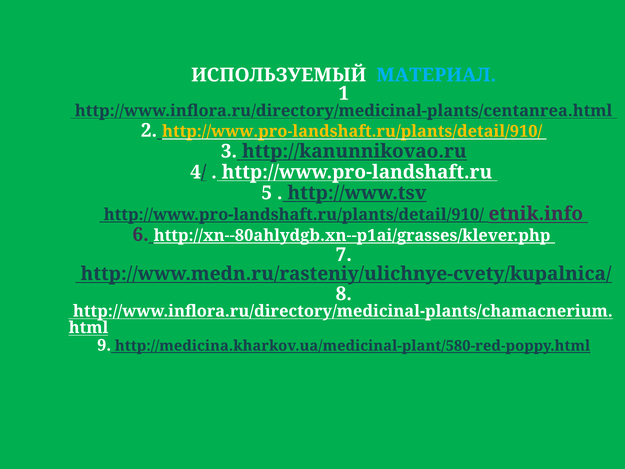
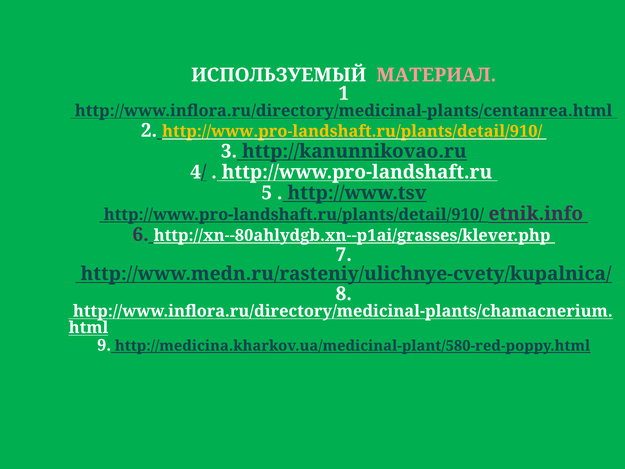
МАТЕРИАЛ colour: light blue -> pink (436, 75)
